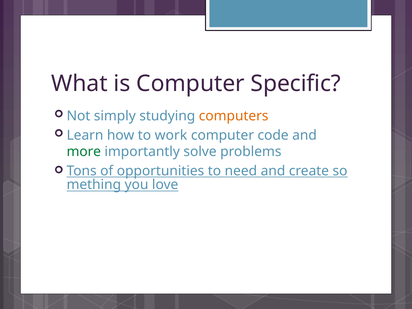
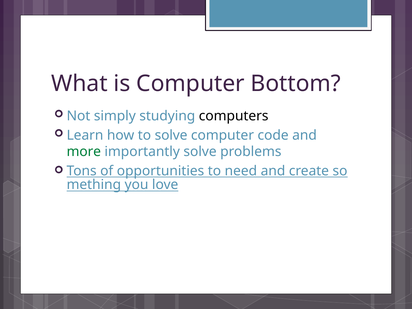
Specific: Specific -> Bottom (296, 84)
computers colour: orange -> black (234, 116)
to work: work -> solve (171, 135)
